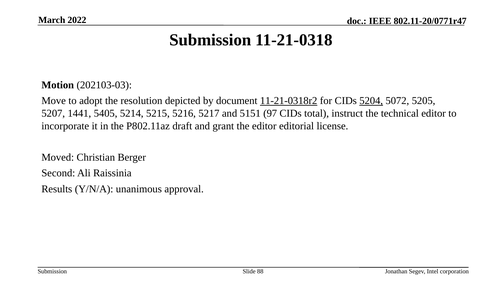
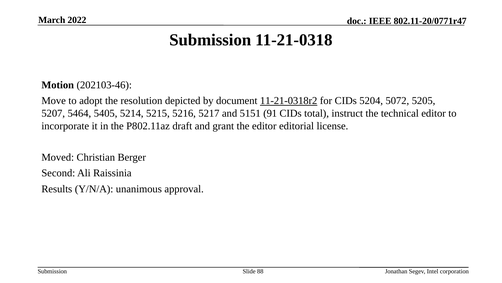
202103-03: 202103-03 -> 202103-46 (104, 85)
5204 underline: present -> none (371, 101)
1441: 1441 -> 5464 (79, 113)
97: 97 -> 91 (270, 113)
